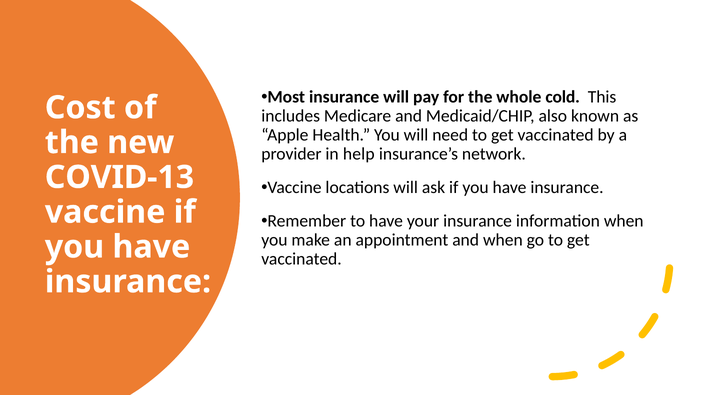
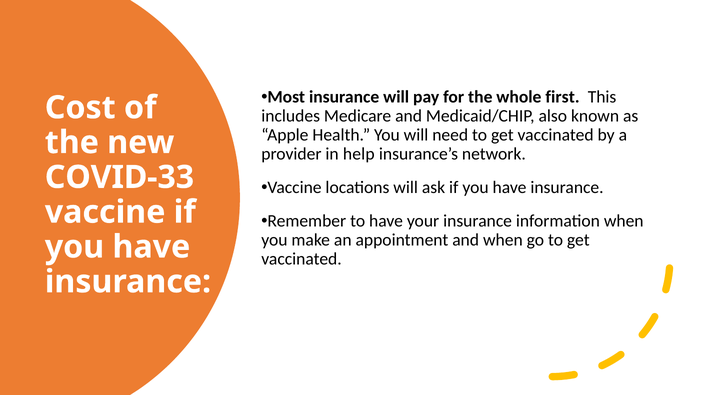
cold: cold -> first (562, 97)
COVID-13: COVID-13 -> COVID-33 (119, 177)
